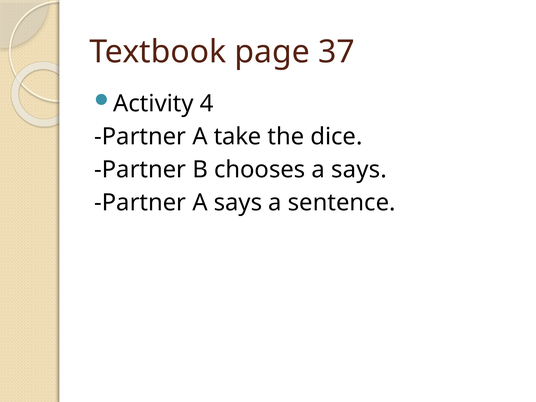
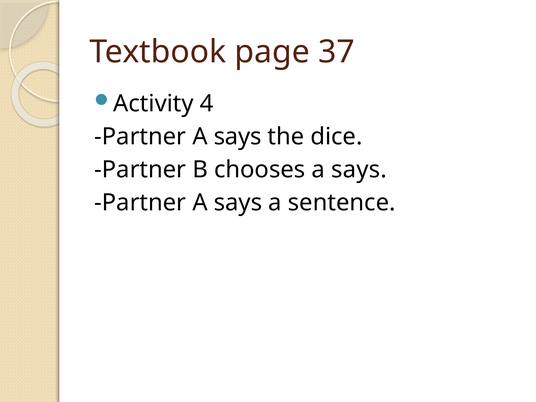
take: take -> says (238, 137)
